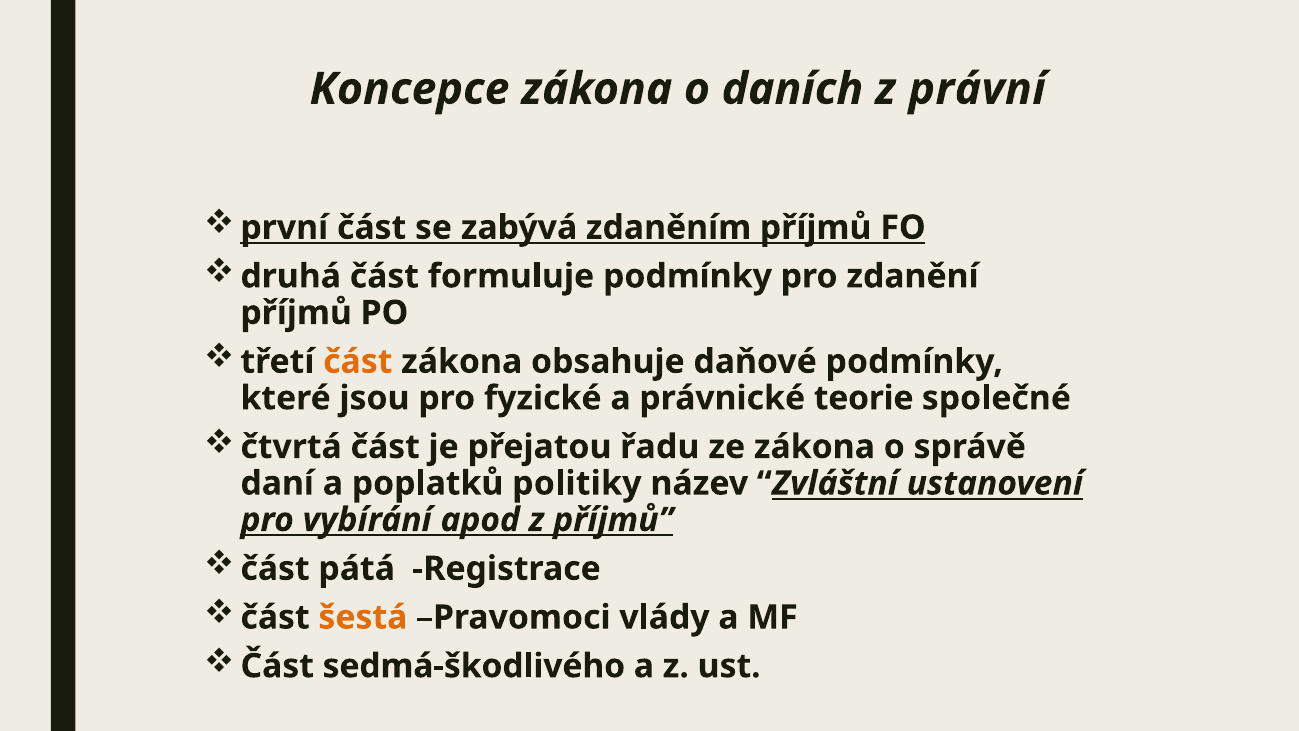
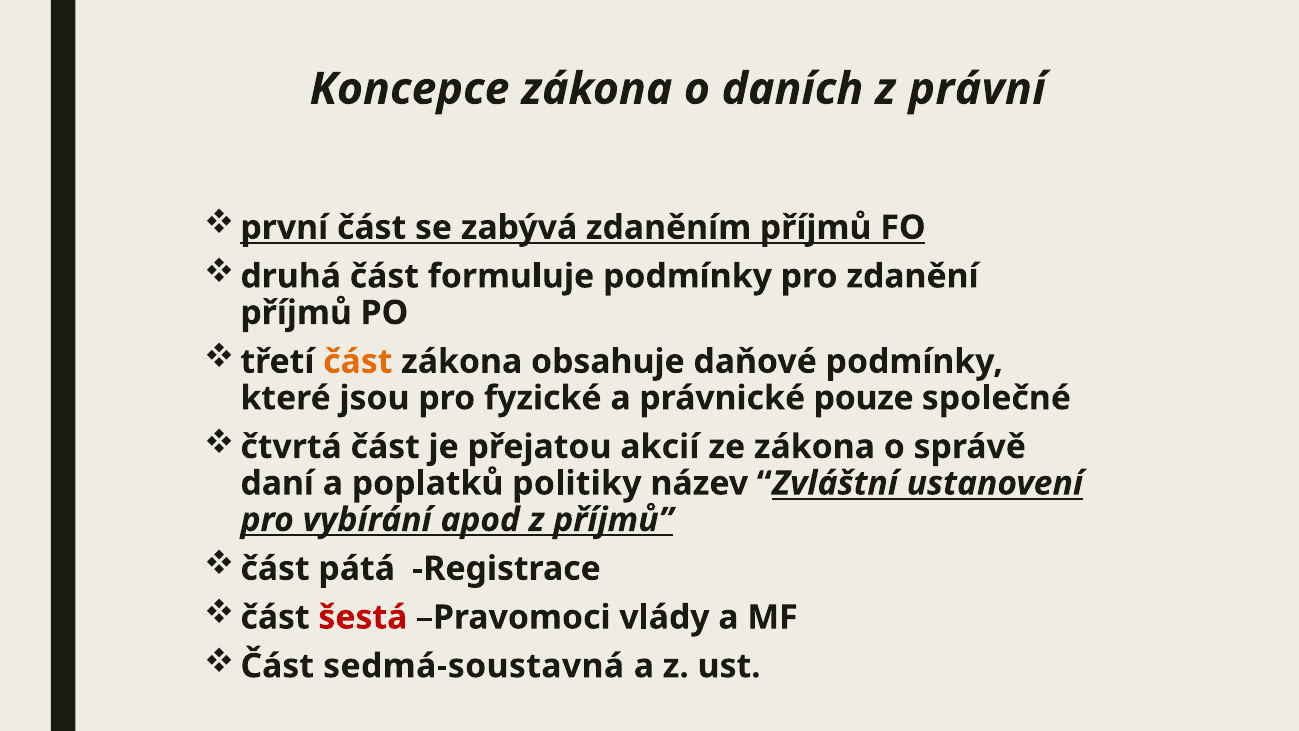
teorie: teorie -> pouze (864, 398)
řadu: řadu -> akcií (660, 447)
šestá colour: orange -> red (363, 617)
sedmá-škodlivého: sedmá-škodlivého -> sedmá-soustavná (474, 666)
